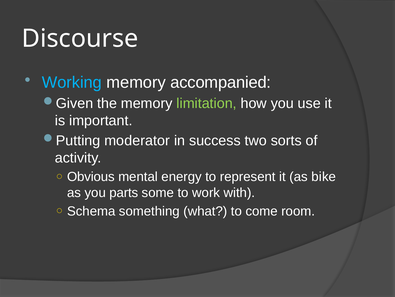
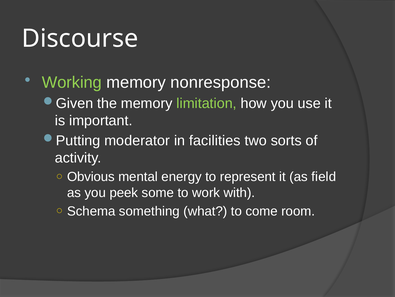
Working colour: light blue -> light green (72, 82)
accompanied: accompanied -> nonresponse (221, 82)
success: success -> facilities (215, 140)
bike: bike -> field (324, 176)
parts: parts -> peek (124, 192)
